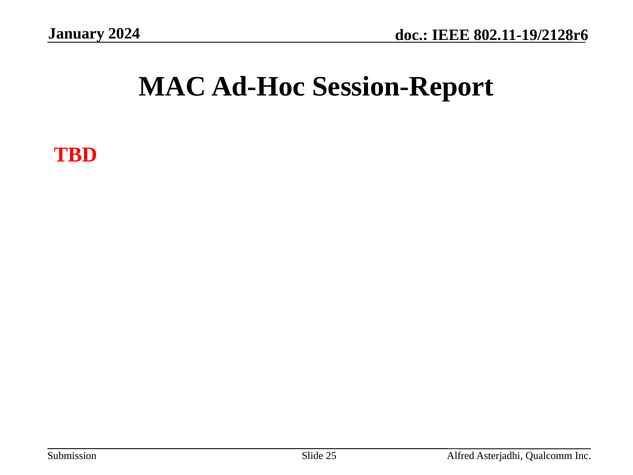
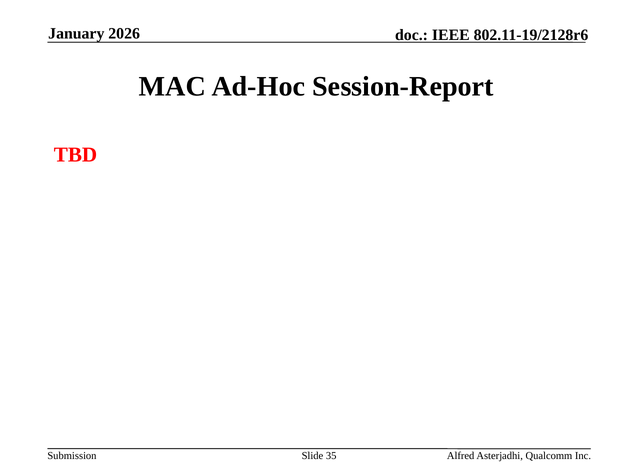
2024: 2024 -> 2026 (124, 34)
25: 25 -> 35 (331, 455)
